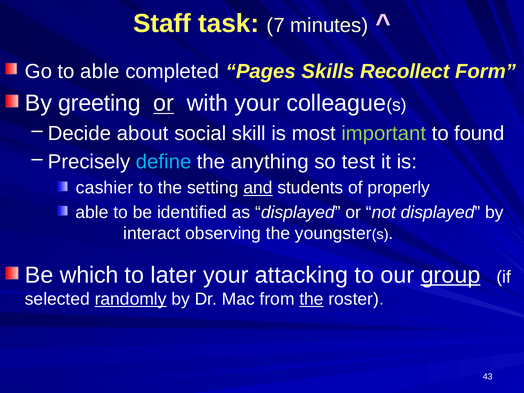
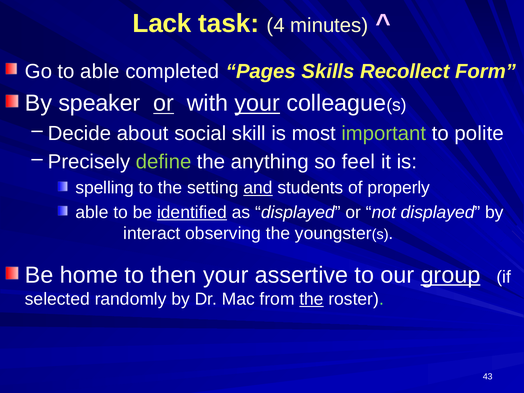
Staff: Staff -> Lack (162, 24)
7: 7 -> 4 (276, 26)
greeting: greeting -> speaker (99, 103)
your underline: none -> present (257, 103)
found: found -> polite (479, 133)
define colour: light blue -> light green (164, 162)
test: test -> feel (358, 162)
cashier: cashier -> spelling (105, 188)
identified underline: none -> present (192, 212)
which: which -> home (89, 275)
later: later -> then (173, 275)
attacking: attacking -> assertive (302, 275)
randomly underline: present -> none (131, 299)
